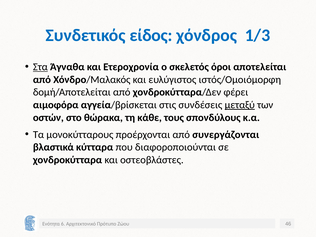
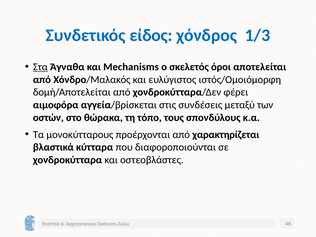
Ετεροχρονία: Ετεροχρονία -> Mechanisms (131, 67)
μεταξύ underline: present -> none (240, 105)
κάθε: κάθε -> τόπο (150, 118)
συνεργάζονται: συνεργάζονται -> χαρακτηρίζεται (226, 135)
